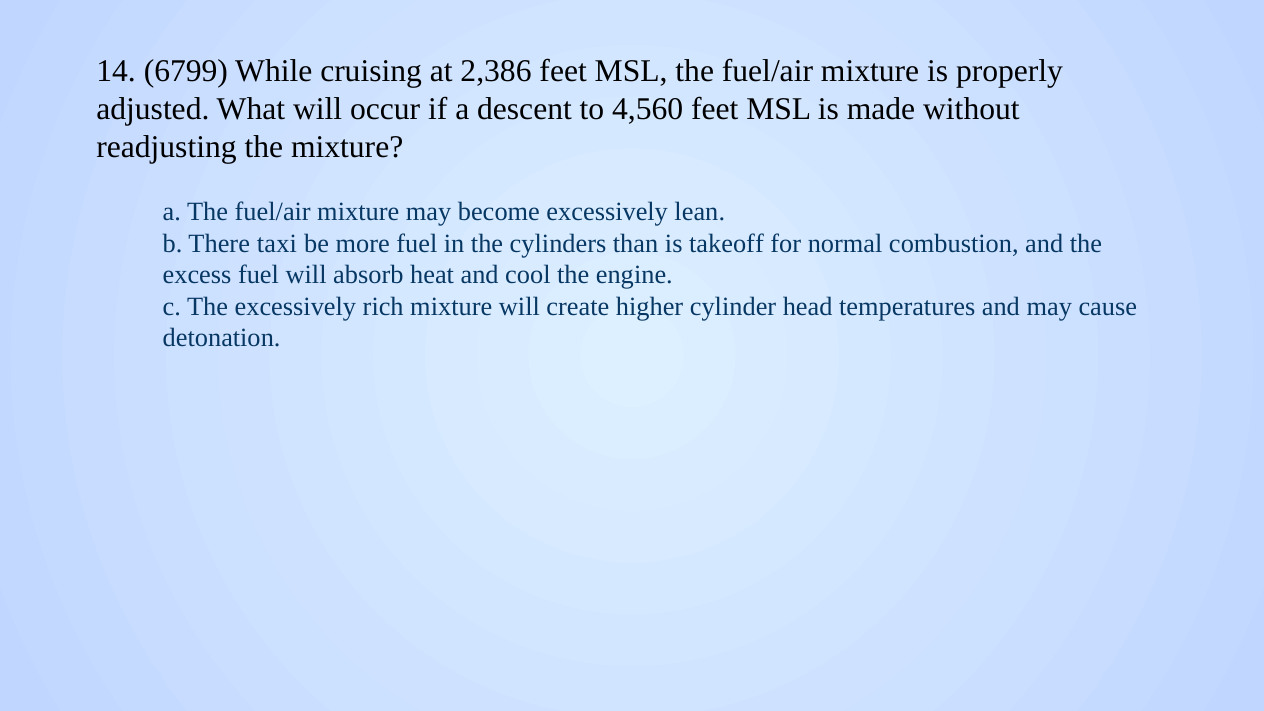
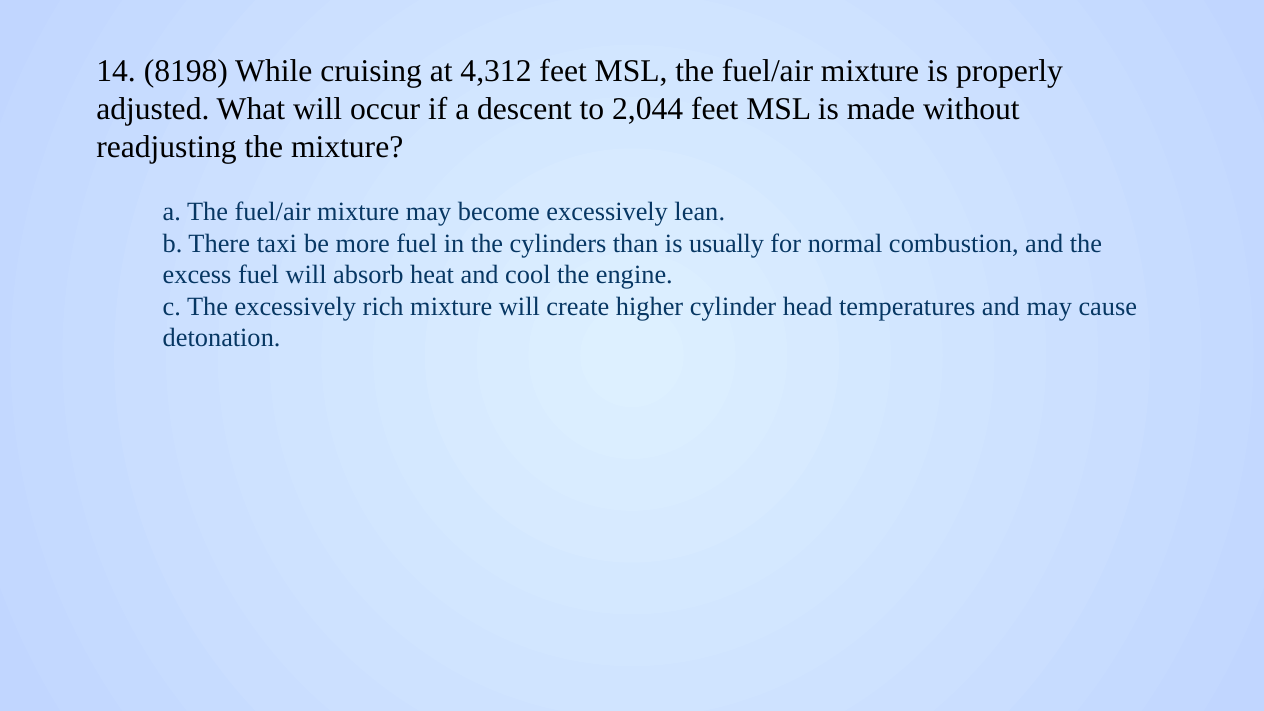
6799: 6799 -> 8198 (186, 71)
2,386: 2,386 -> 4,312 (496, 71)
4,560: 4,560 -> 2,044 (648, 109)
takeoff: takeoff -> usually (727, 243)
